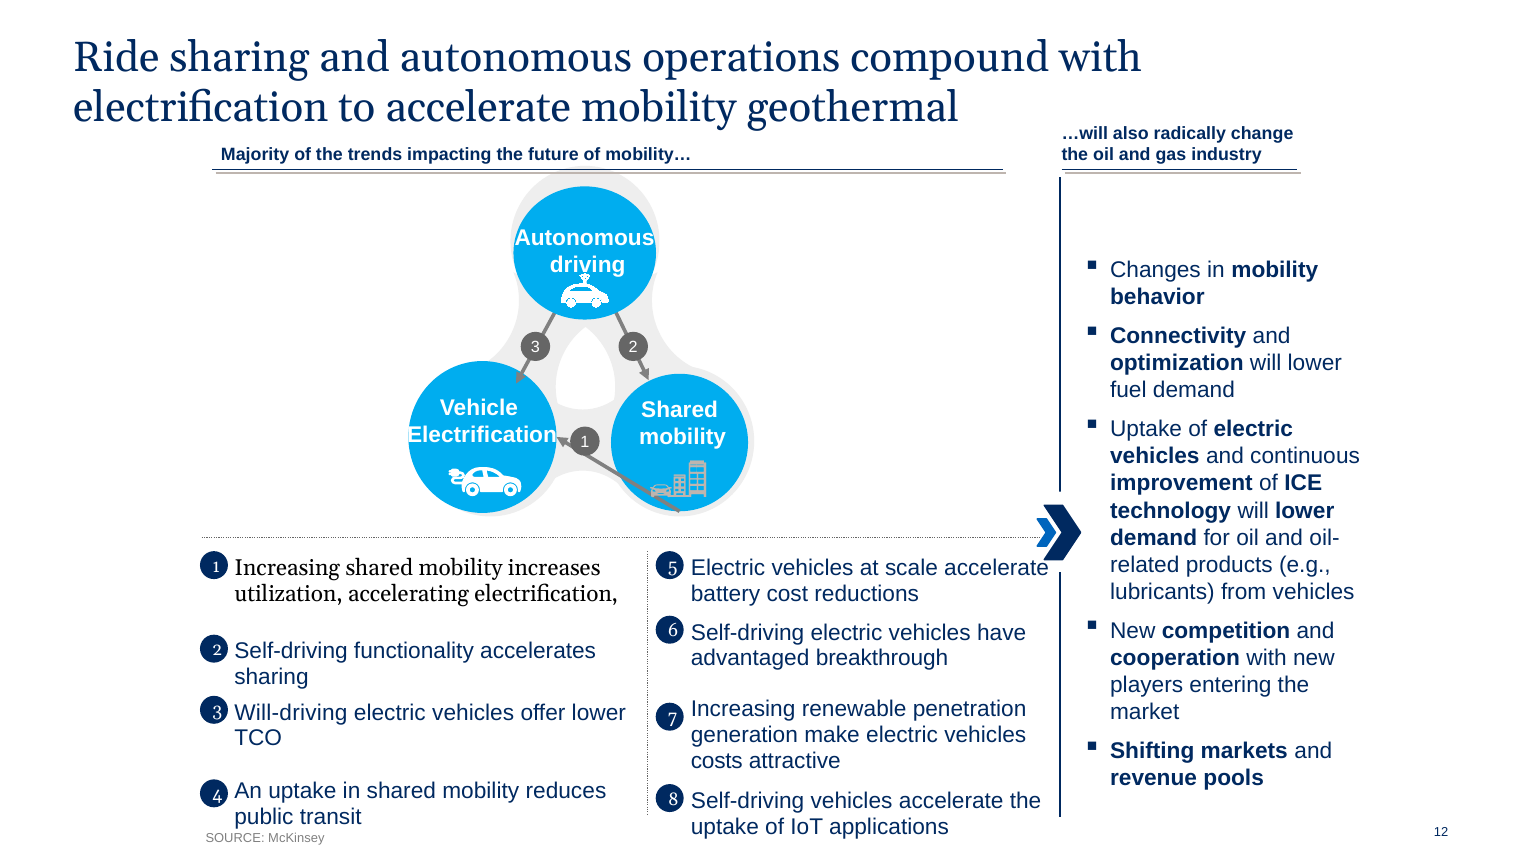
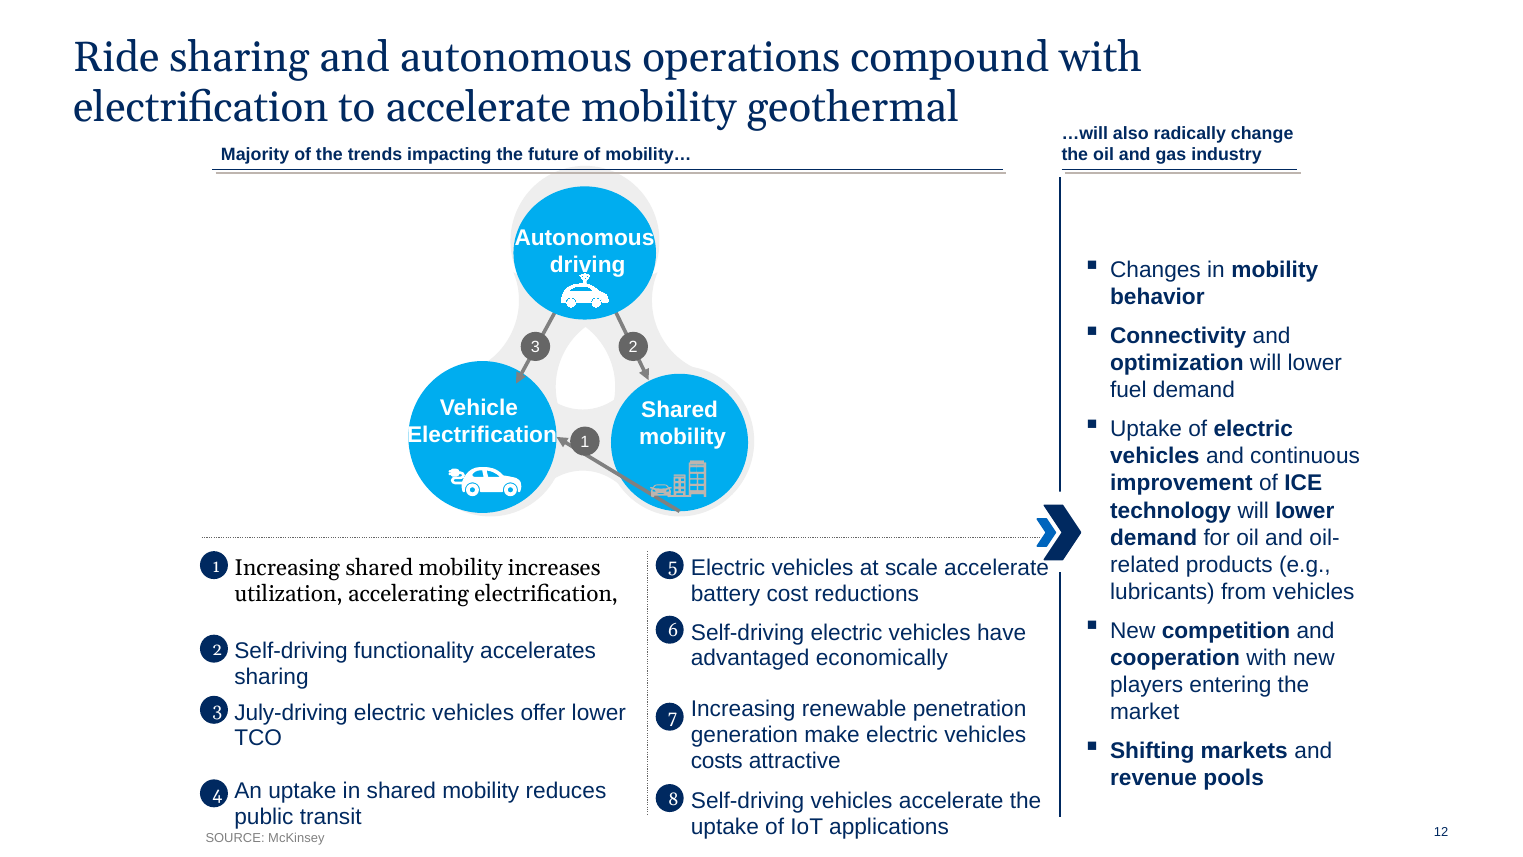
breakthrough: breakthrough -> economically (882, 658)
Will-driving: Will-driving -> July-driving (291, 712)
